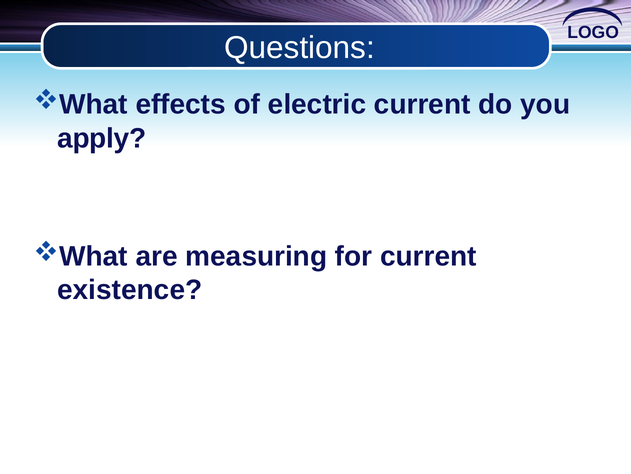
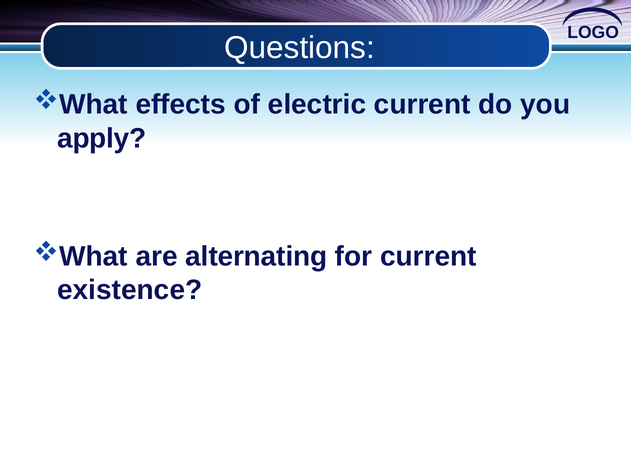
measuring: measuring -> alternating (256, 256)
